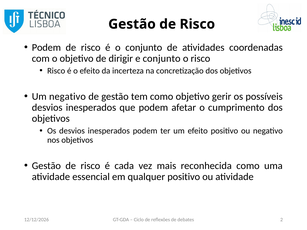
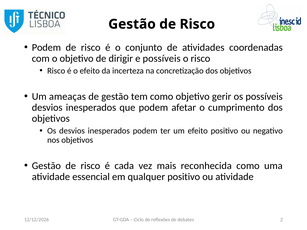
e conjunto: conjunto -> possíveis (162, 59)
Um negativo: negativo -> ameaças (67, 97)
